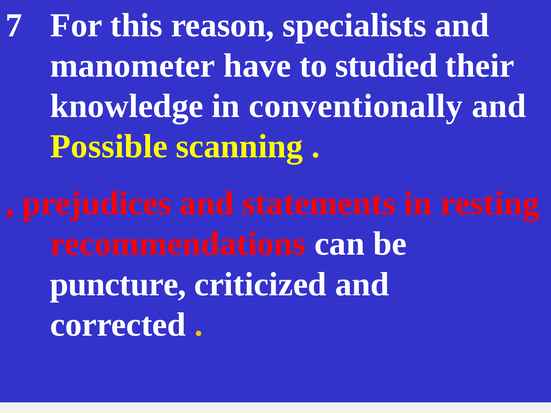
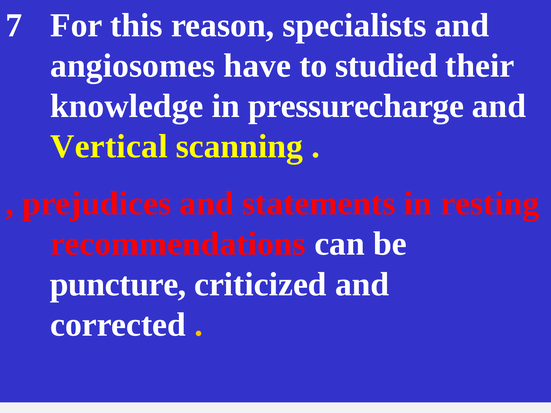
manometer: manometer -> angiosomes (133, 66)
conventionally: conventionally -> pressurecharge (356, 106)
Possible: Possible -> Vertical (109, 146)
